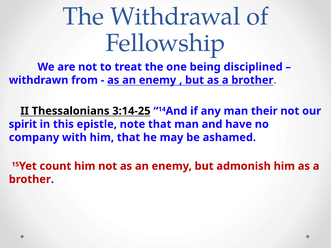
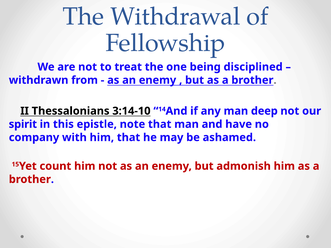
3:14-25: 3:14-25 -> 3:14-10 (131, 111)
their: their -> deep (264, 111)
